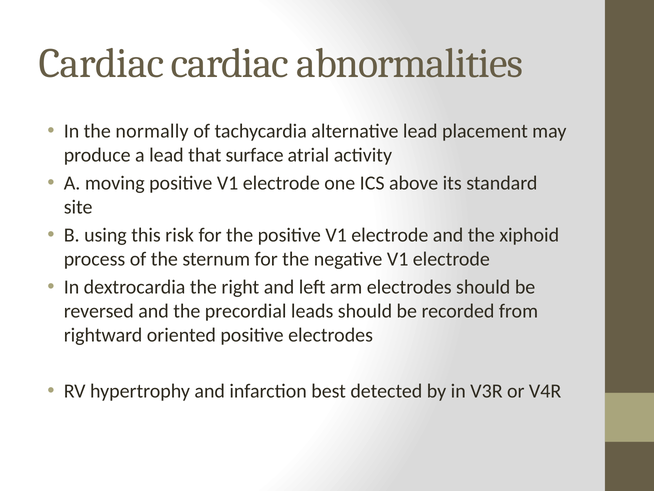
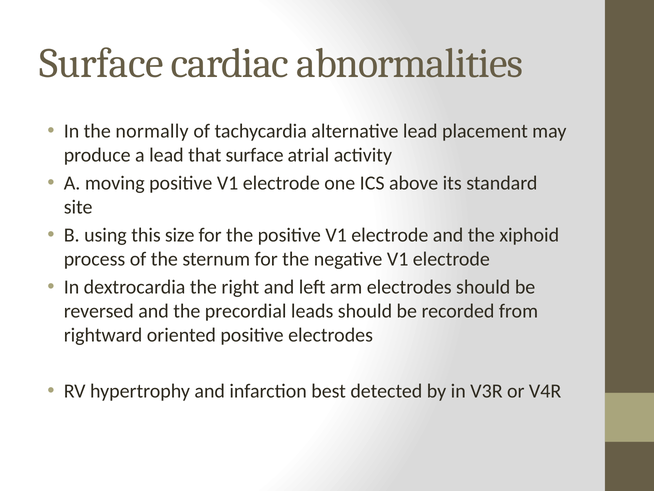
Cardiac: Cardiac -> Surface (101, 63)
risk: risk -> size (180, 235)
